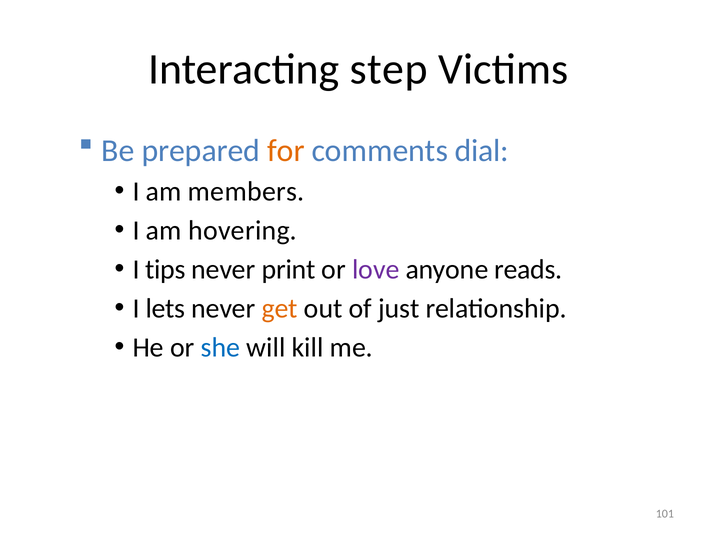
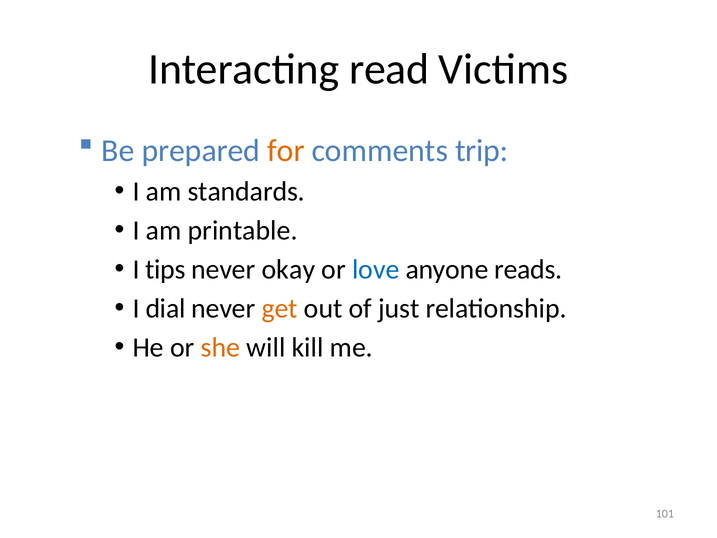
step: step -> read (389, 69)
dial: dial -> trip (482, 150)
members: members -> standards (246, 192)
hovering: hovering -> printable (243, 231)
print: print -> okay (288, 270)
love colour: purple -> blue (376, 270)
lets: lets -> dial (166, 309)
she colour: blue -> orange (220, 347)
